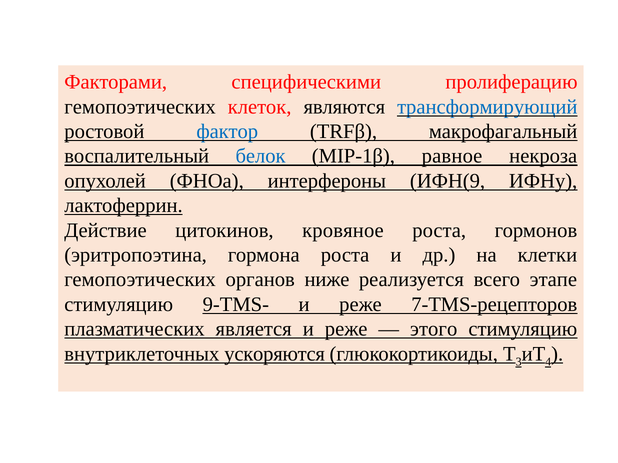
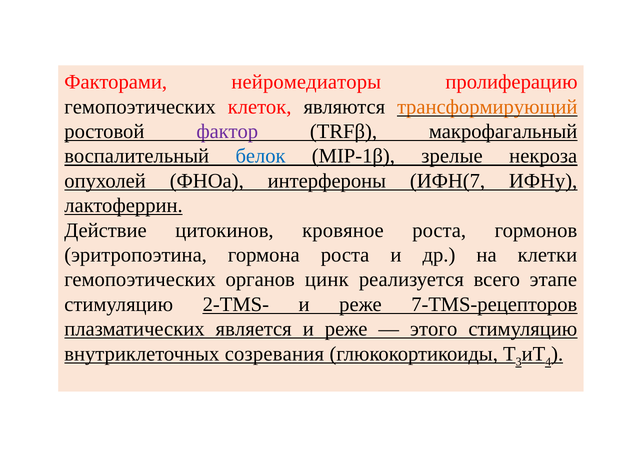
специфическими: специфическими -> нейромедиаторы (306, 82)
трансформирующий colour: blue -> orange (487, 107)
фактор colour: blue -> purple (227, 132)
равное: равное -> зрелые (452, 156)
ИФН(9: ИФН(9 -> ИФН(7 (448, 181)
ниже: ниже -> цинк (327, 280)
9-TMS-: 9-TMS- -> 2-TMS- (236, 305)
ускоряются: ускоряются -> созревания (274, 354)
